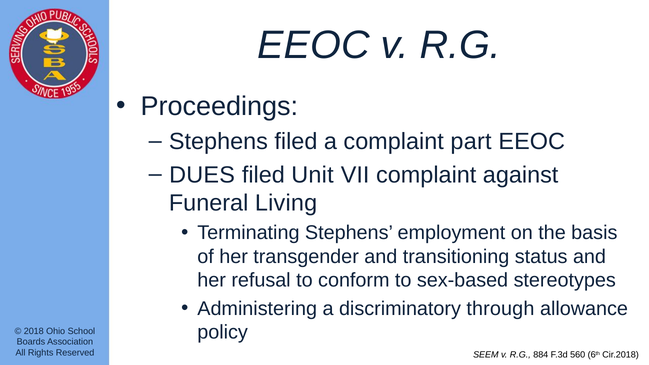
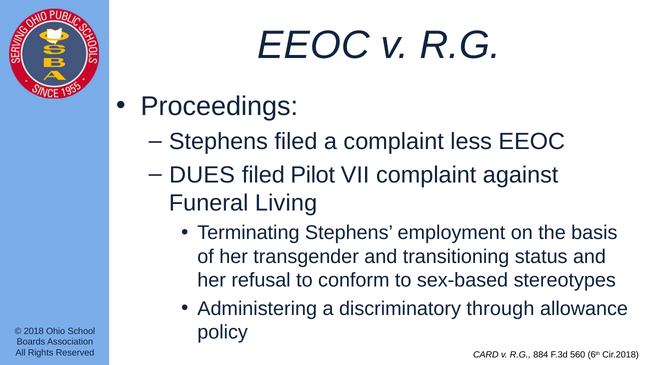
part: part -> less (471, 142)
Unit: Unit -> Pilot (313, 175)
SEEM: SEEM -> CARD (486, 355)
